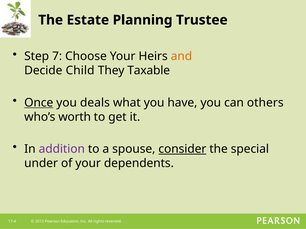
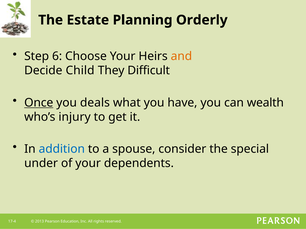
Trustee: Trustee -> Orderly (202, 20)
7: 7 -> 6 (57, 56)
Taxable: Taxable -> Difficult (149, 71)
others: others -> wealth (265, 103)
worth: worth -> injury (75, 117)
addition colour: purple -> blue (62, 149)
consider underline: present -> none (182, 149)
